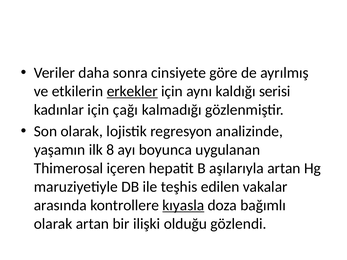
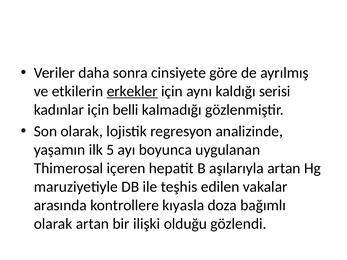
çağı: çağı -> belli (126, 110)
8: 8 -> 5 (110, 150)
kıyasla underline: present -> none (183, 205)
